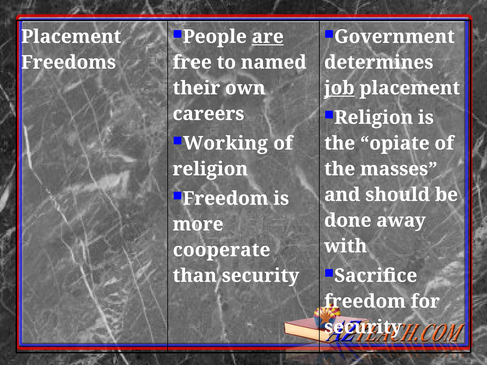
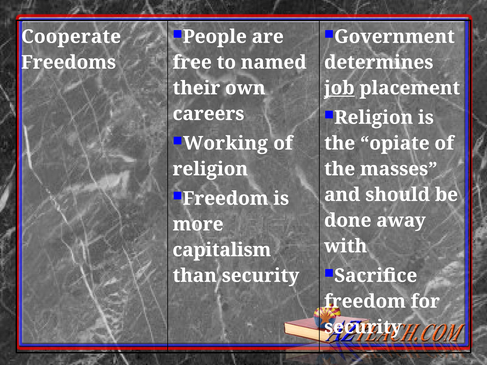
are underline: present -> none (268, 37)
Placement: Placement -> Cooperate (71, 37)
cooperate: cooperate -> capitalism (222, 250)
